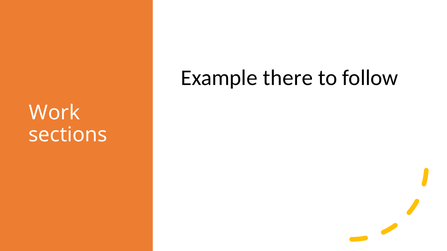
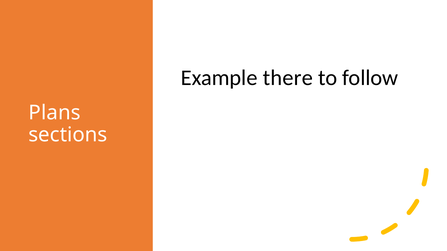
Work: Work -> Plans (55, 113)
